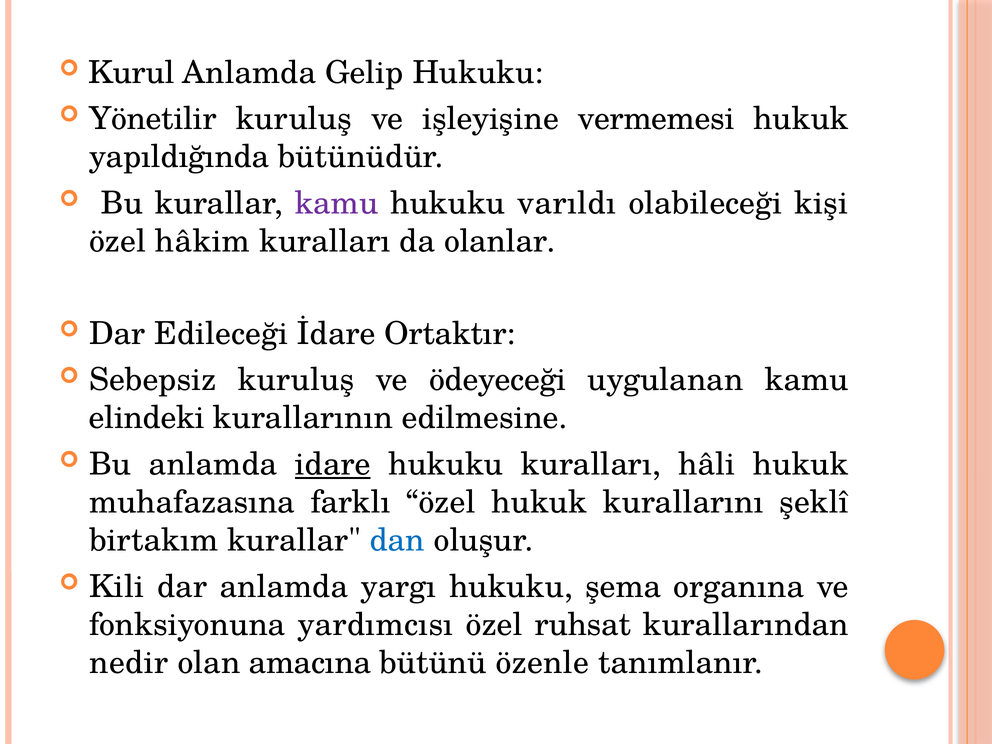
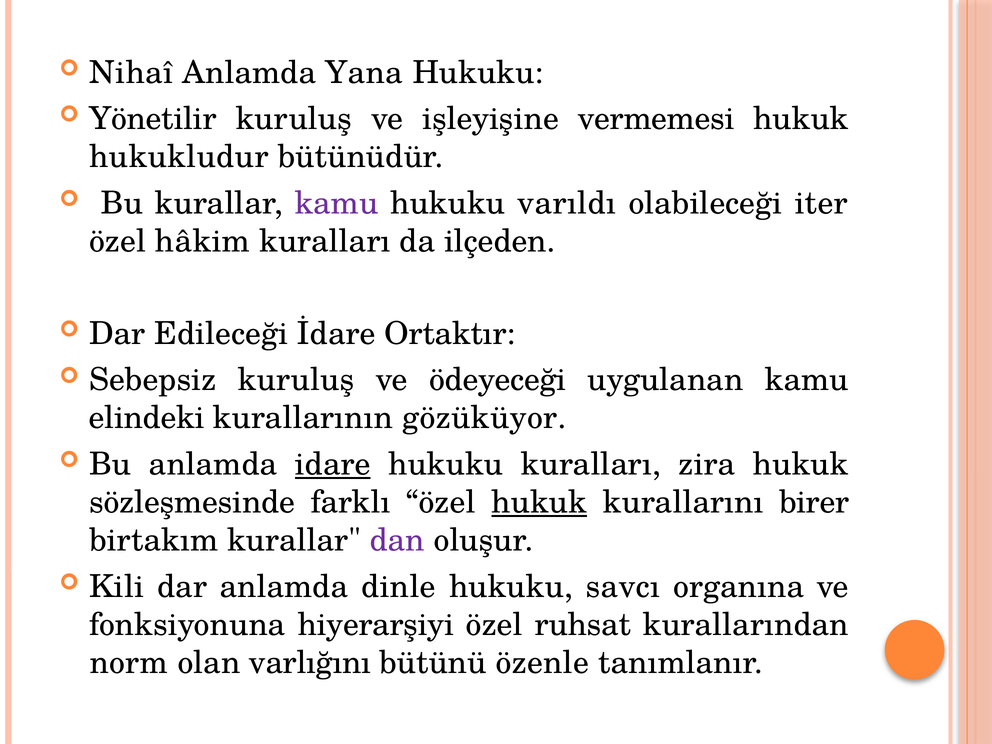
Kurul: Kurul -> Nihaî (131, 73)
Gelip: Gelip -> Yana (364, 73)
yapıldığında: yapıldığında -> hukukludur (179, 157)
kişi: kişi -> iter (821, 203)
olanlar: olanlar -> ilçeden (500, 241)
edilmesine: edilmesine -> gözüküyor (484, 418)
hâli: hâli -> zira (707, 464)
muhafazasına: muhafazasına -> sözleşmesinde (192, 502)
hukuk underline: none -> present (539, 502)
şeklî: şeklî -> birer (814, 502)
dan colour: blue -> purple (397, 540)
yargı: yargı -> dinle (398, 587)
şema: şema -> savcı (623, 587)
yardımcısı: yardımcısı -> hiyerarşiyi (376, 625)
nedir: nedir -> norm (129, 663)
amacına: amacına -> varlığını (310, 663)
